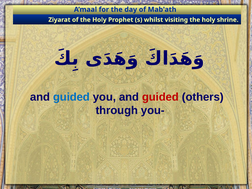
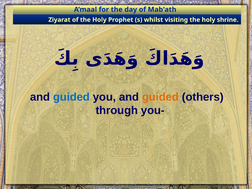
guided colour: red -> orange (160, 97)
